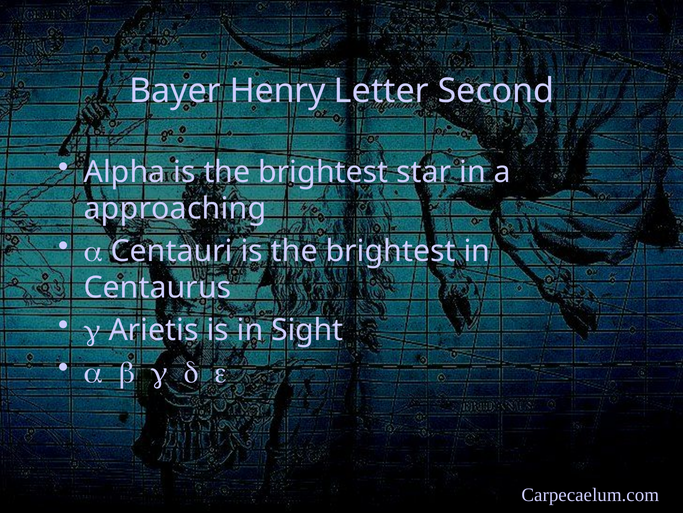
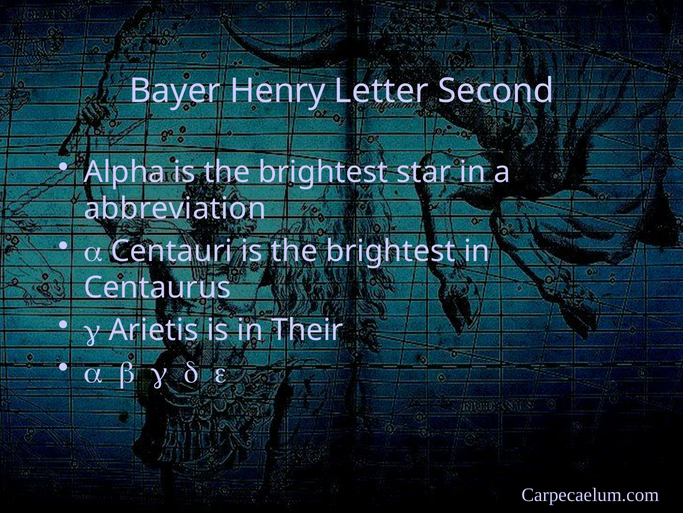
approaching: approaching -> abbreviation (175, 208)
Sight: Sight -> Their (307, 330)
